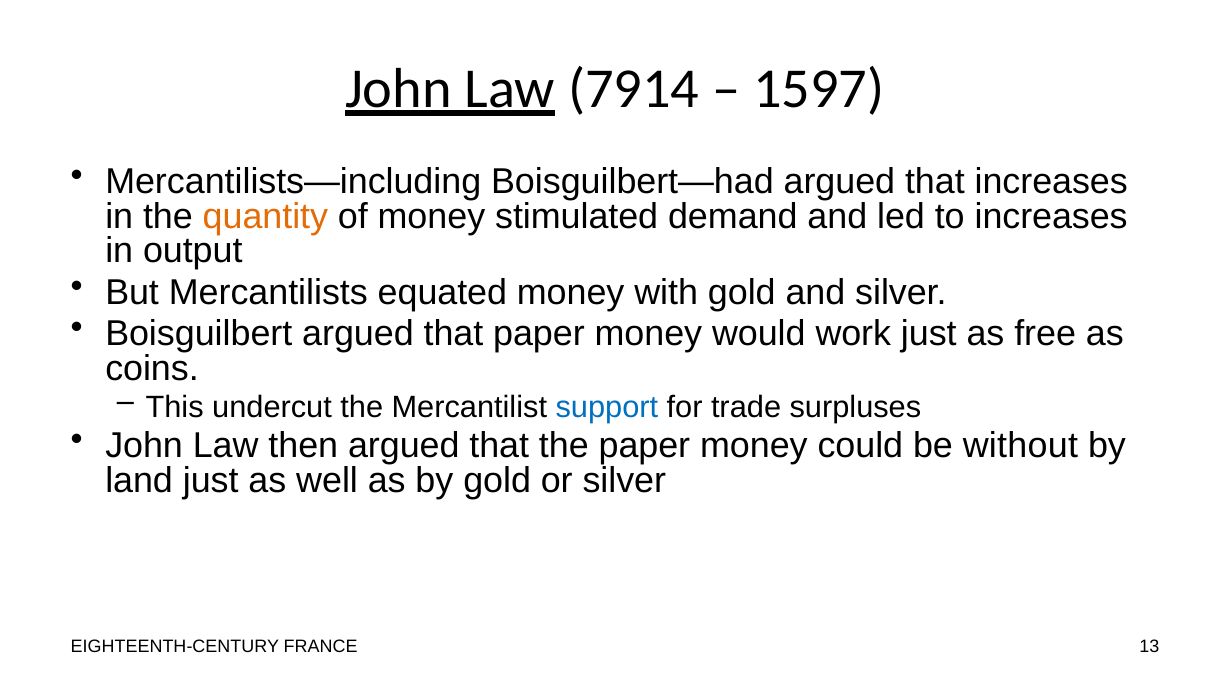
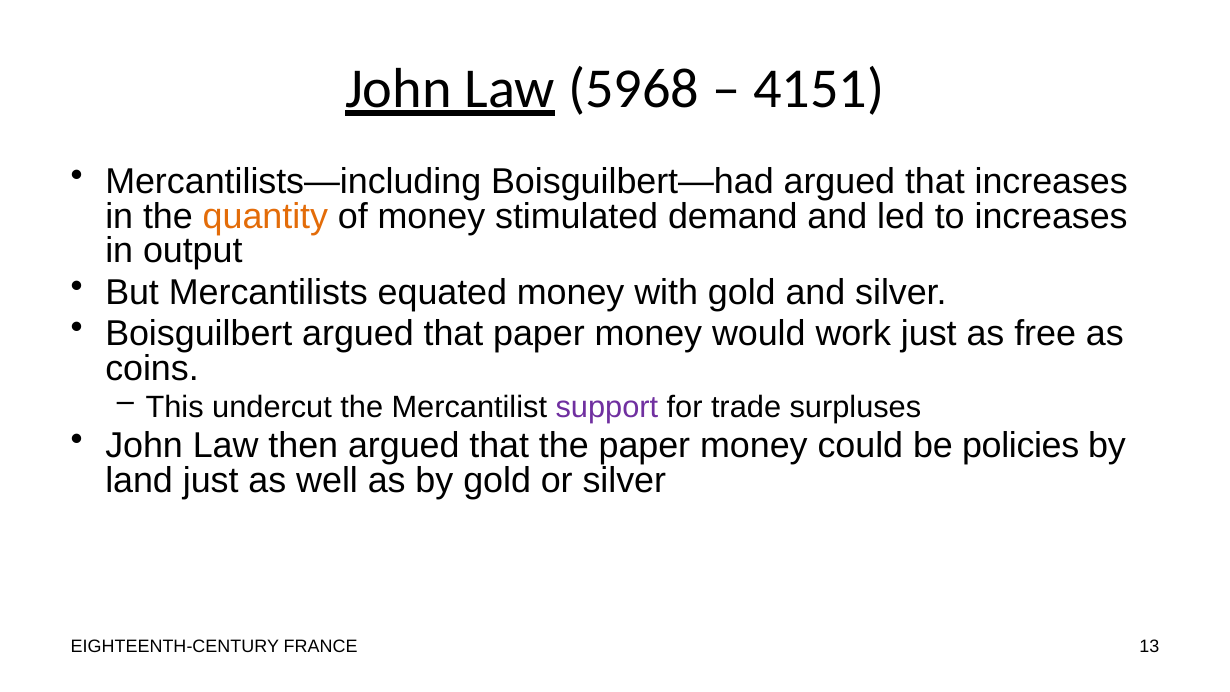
7914: 7914 -> 5968 (634, 89)
1597: 1597 -> 4151 (819, 89)
support colour: blue -> purple (607, 407)
without: without -> policies (1021, 446)
